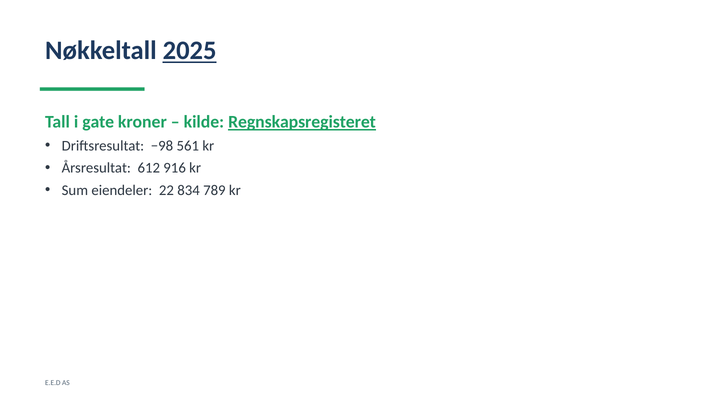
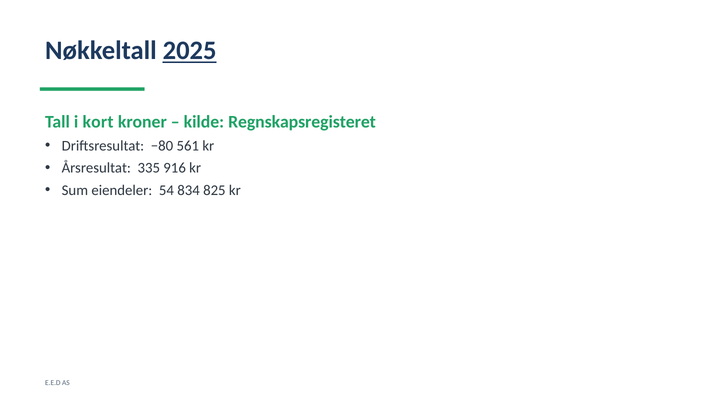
gate: gate -> kort (98, 122)
Regnskapsregisteret underline: present -> none (302, 122)
−98: −98 -> −80 (162, 146)
612: 612 -> 335 (149, 168)
22: 22 -> 54 (166, 190)
789: 789 -> 825 (214, 190)
